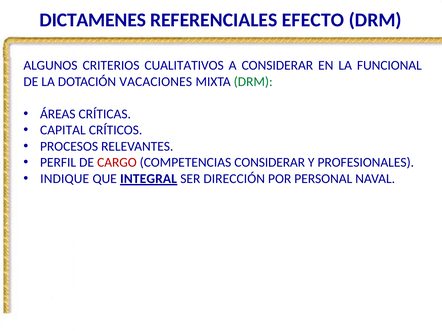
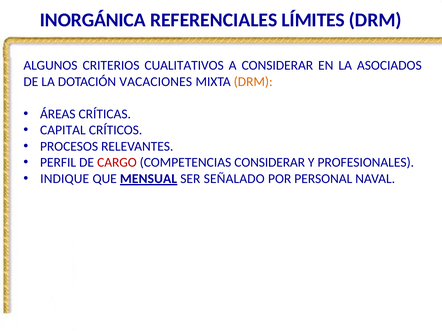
DICTAMENES: DICTAMENES -> INORGÁNICA (93, 20)
EFECTO: EFECTO -> LÍMITES (313, 20)
FUNCIONAL: FUNCIONAL -> ASOCIADOS (389, 66)
DRM colour: green -> orange (253, 82)
INTEGRAL: INTEGRAL -> MENSUAL (149, 179)
DIRECCIÓN: DIRECCIÓN -> SEÑALADO (234, 179)
